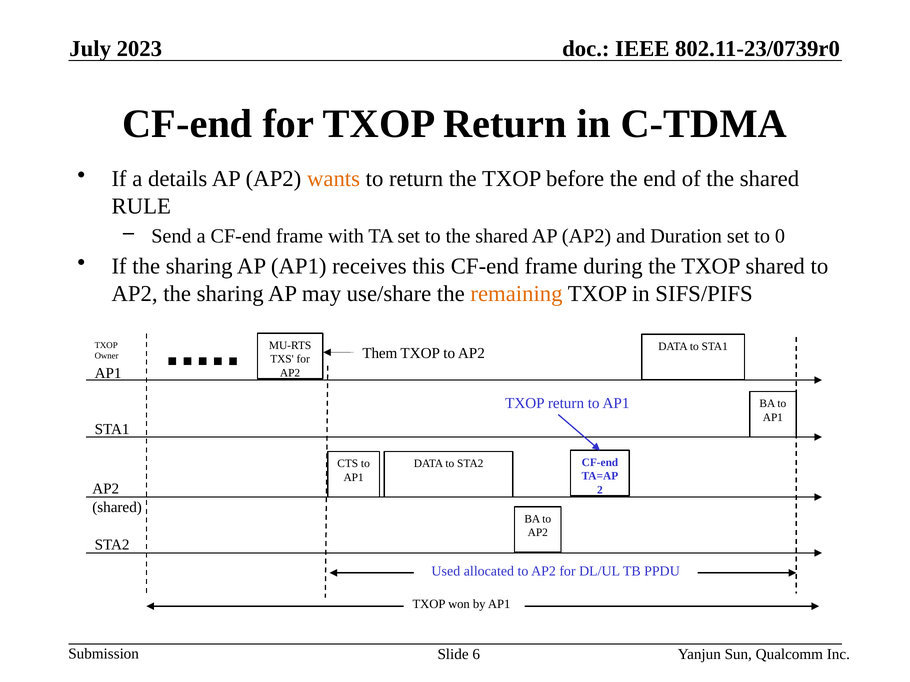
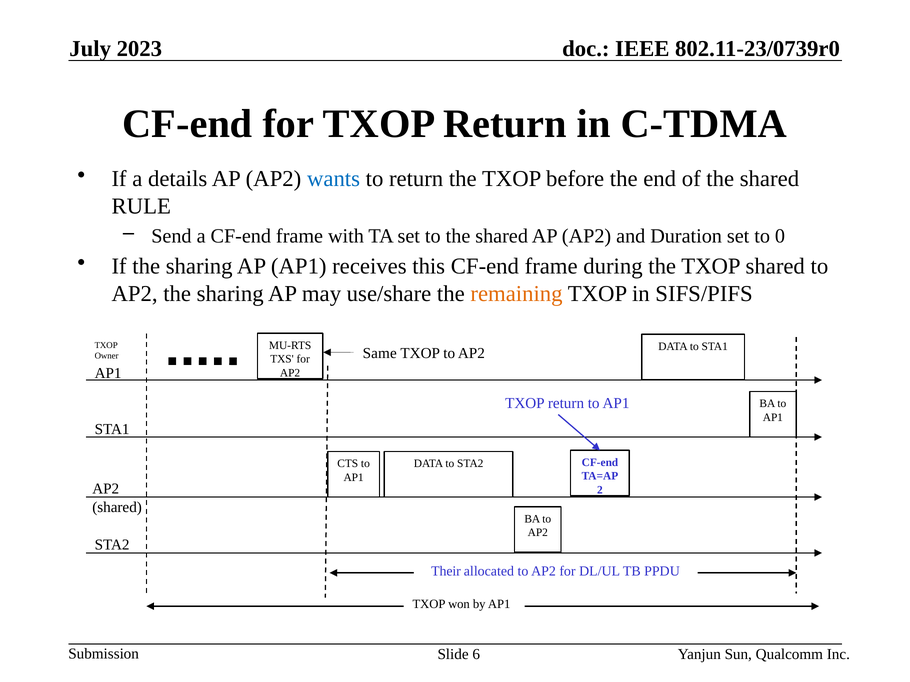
wants colour: orange -> blue (334, 179)
Them: Them -> Same (380, 354)
Used: Used -> Their (446, 572)
